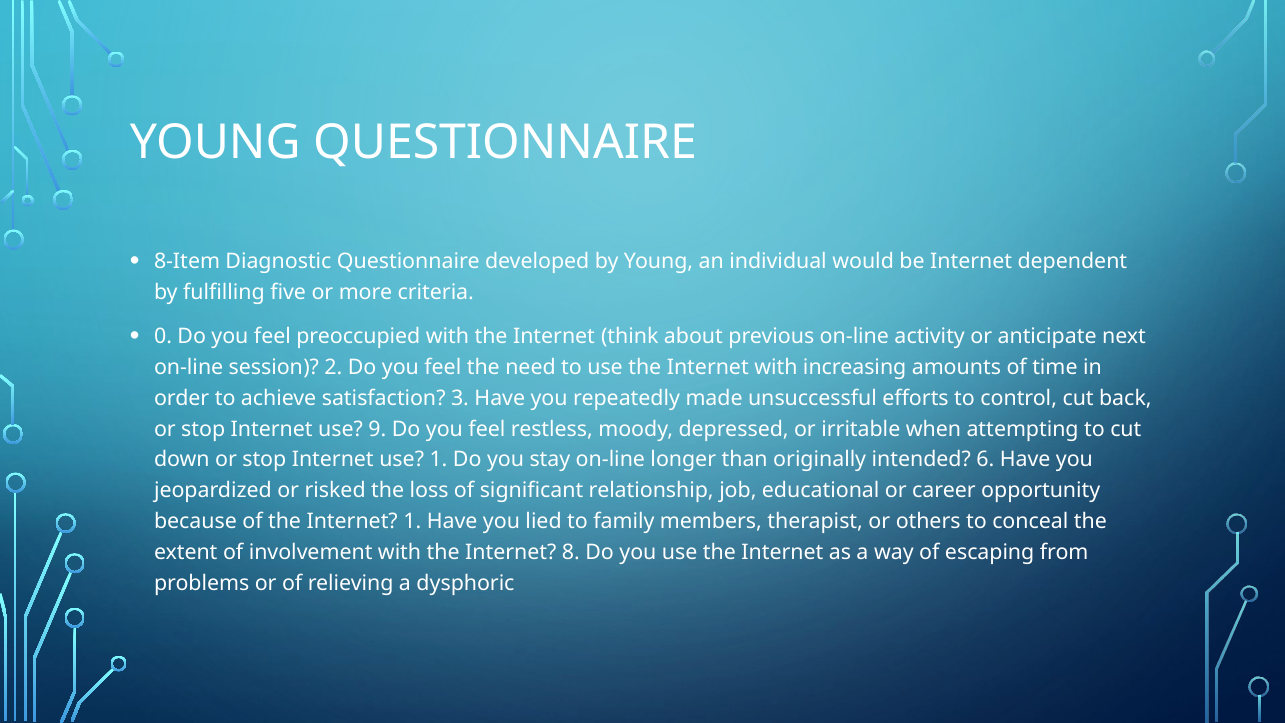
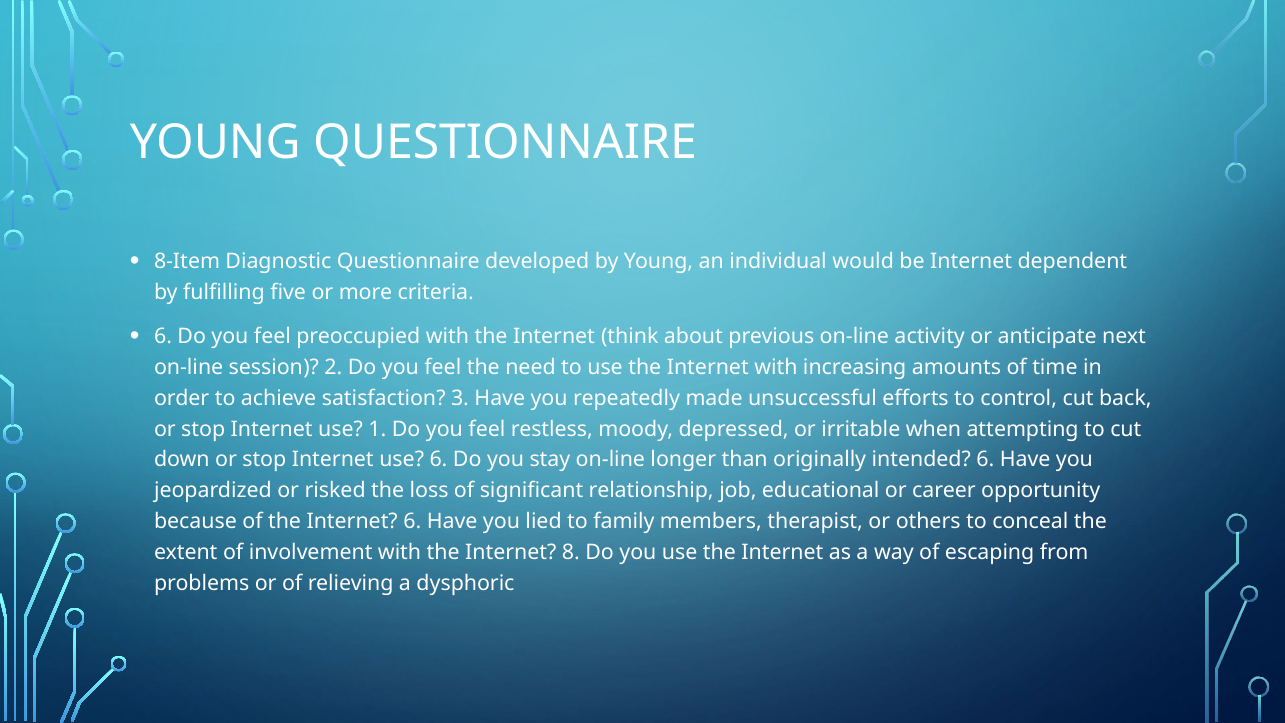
0: 0 -> 6 (163, 336)
9: 9 -> 1 (377, 429)
use 1: 1 -> 6 (438, 460)
Internet 1: 1 -> 6 (412, 521)
